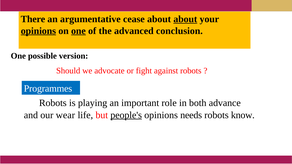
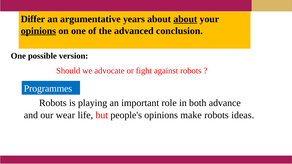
There: There -> Differ (33, 19)
cease: cease -> years (134, 19)
one underline: present -> none (78, 31)
people's underline: present -> none (126, 115)
needs: needs -> make (191, 115)
know: know -> ideas (243, 115)
